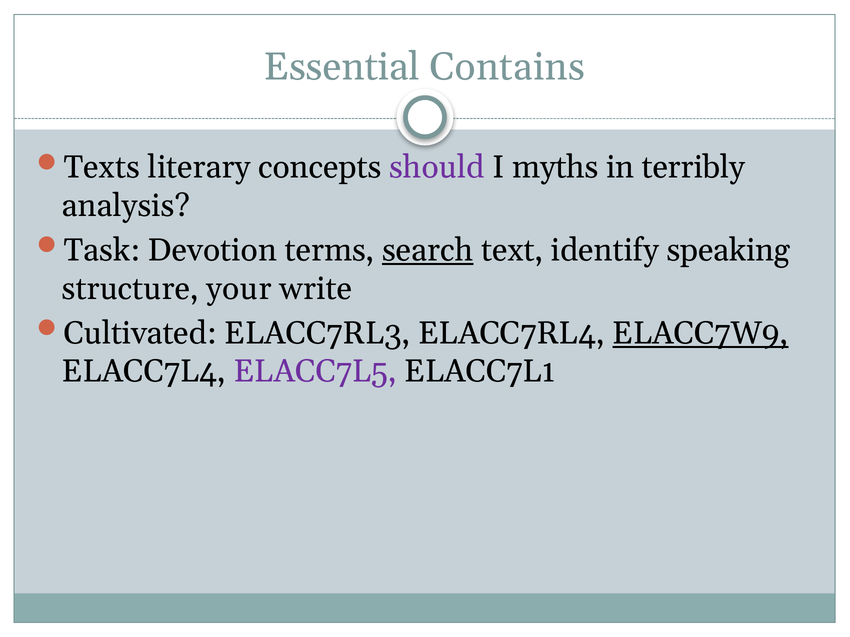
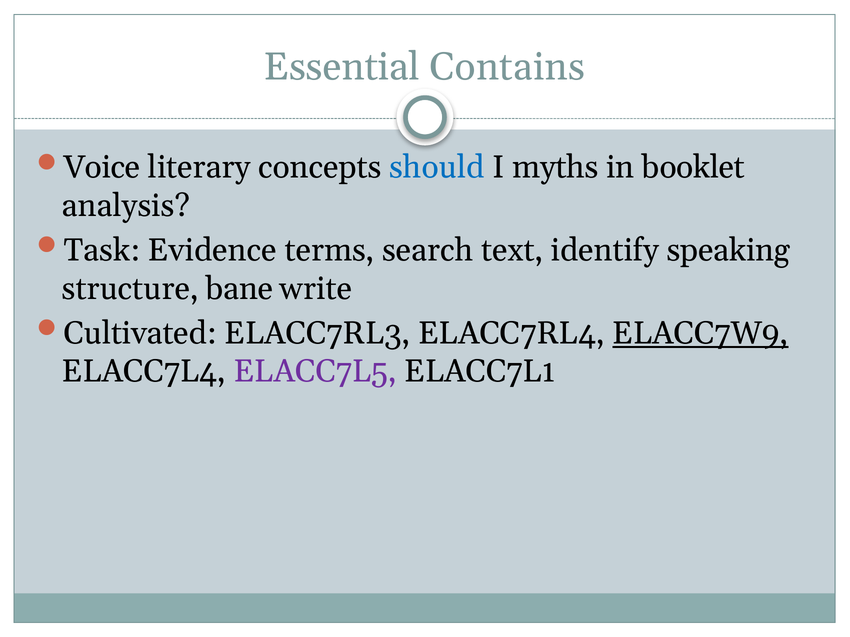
Texts: Texts -> Voice (102, 168)
should colour: purple -> blue (437, 168)
terribly: terribly -> booklet (693, 168)
Devotion: Devotion -> Evidence (212, 251)
search underline: present -> none (428, 251)
your: your -> bane (239, 289)
